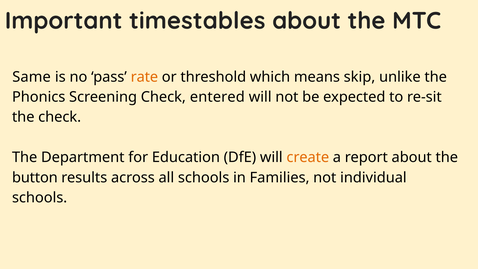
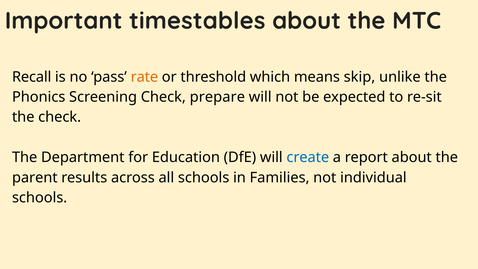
Same: Same -> Recall (32, 77)
entered: entered -> prepare (217, 97)
create colour: orange -> blue (308, 157)
button: button -> parent (35, 178)
